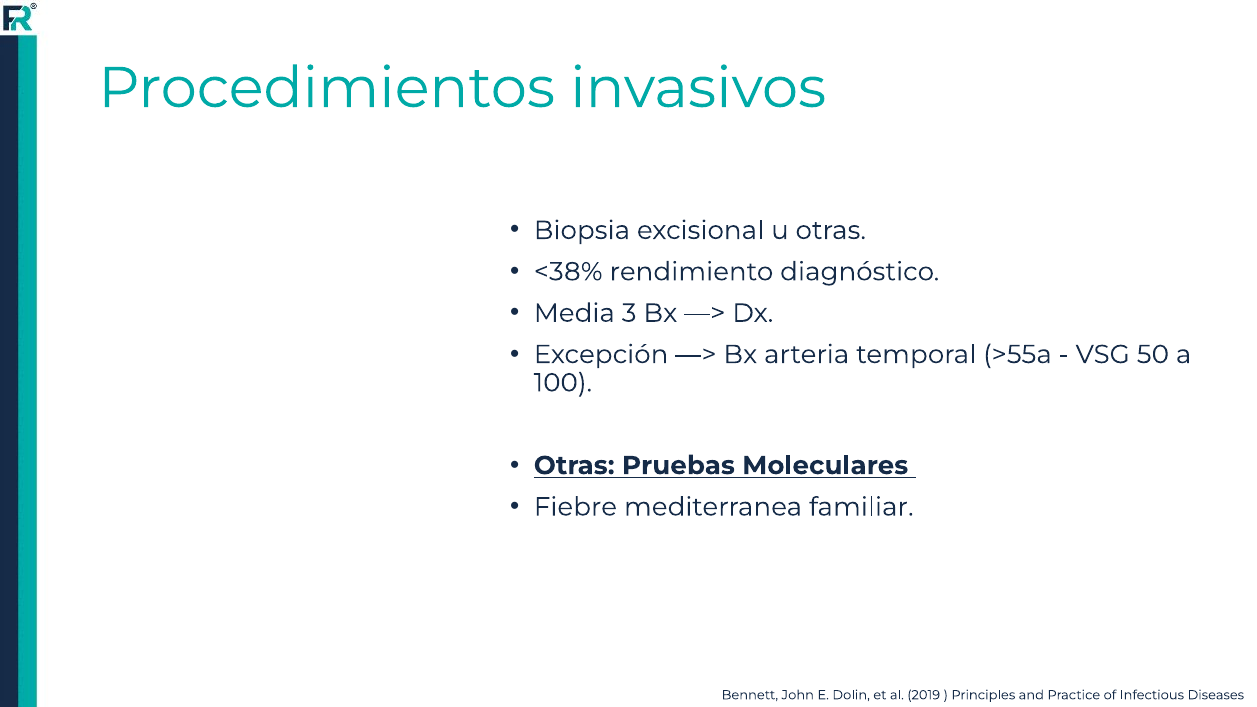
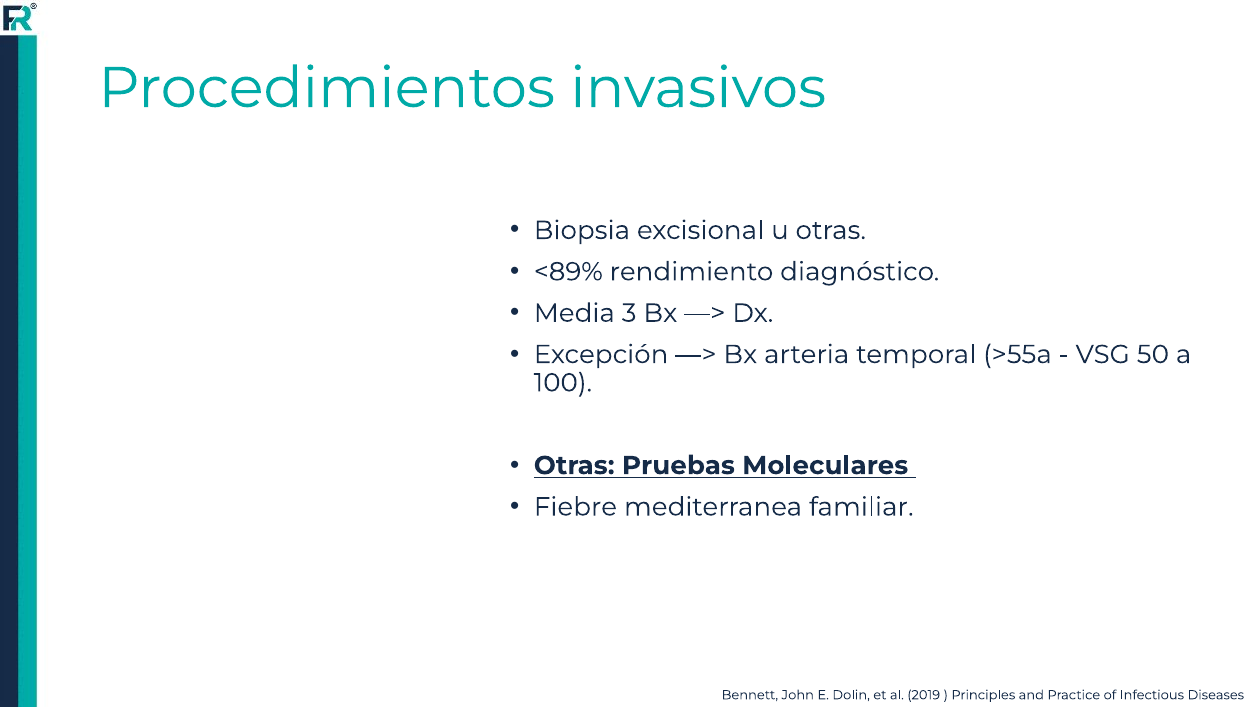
<38%: <38% -> <89% (568, 272)
